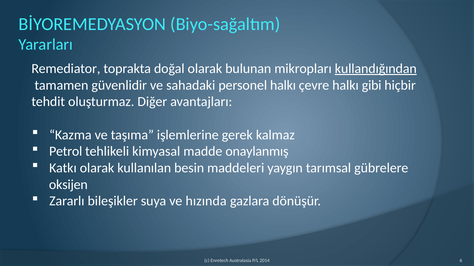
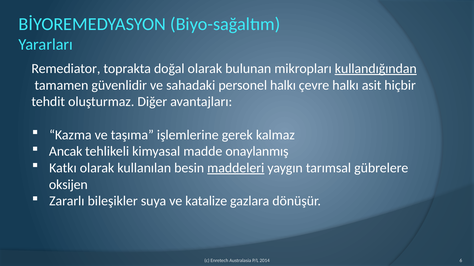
gibi: gibi -> asit (372, 85)
Petrol: Petrol -> Ancak (66, 152)
maddeleri underline: none -> present (236, 168)
hızında: hızında -> katalize (206, 202)
